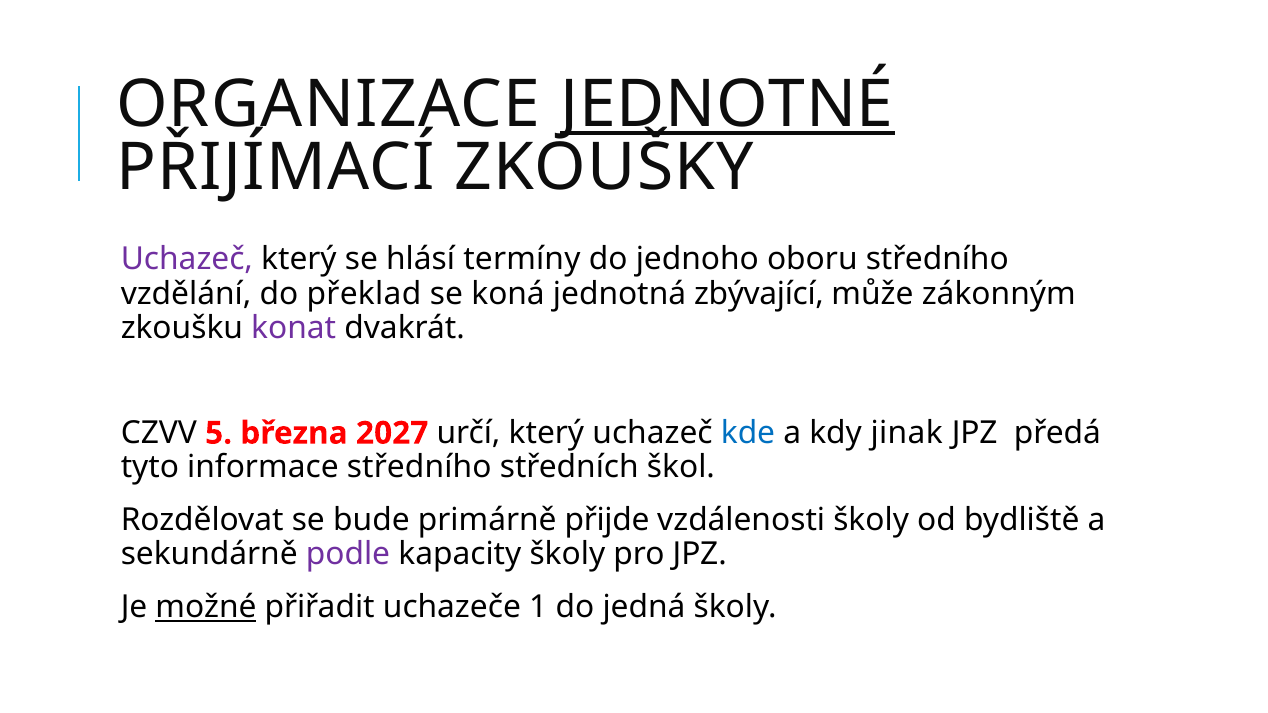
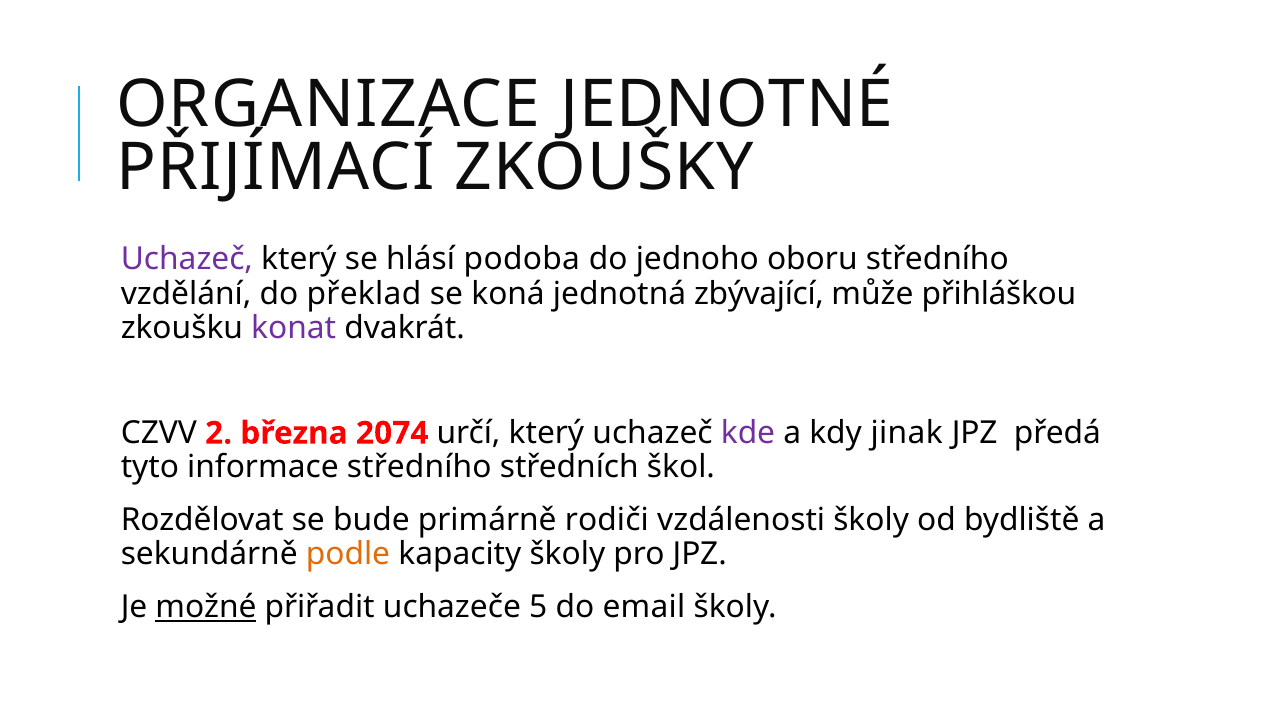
JEDNOTNÉ underline: present -> none (727, 104)
termíny: termíny -> podoba (522, 259)
zákonným: zákonným -> přihláškou (999, 294)
5: 5 -> 2 (219, 433)
2027: 2027 -> 2074 (392, 433)
kde colour: blue -> purple (748, 433)
přijde: přijde -> rodiči (607, 520)
podle colour: purple -> orange (348, 554)
1: 1 -> 5 (538, 607)
jedná: jedná -> email (644, 607)
